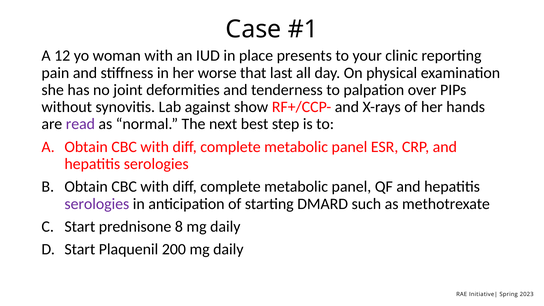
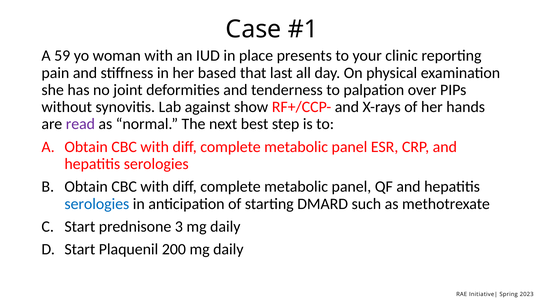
12: 12 -> 59 (62, 56)
worse: worse -> based (217, 73)
serologies colour: purple -> blue (97, 204)
8: 8 -> 3 (179, 227)
